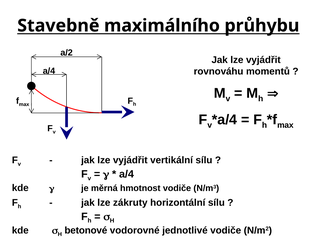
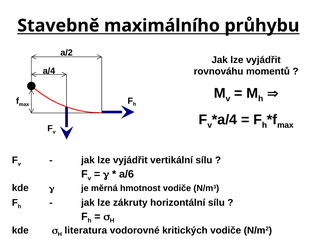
a/4: a/4 -> a/6 (126, 174)
betonové: betonové -> literatura (86, 231)
jednotlivé: jednotlivé -> kritických (185, 231)
